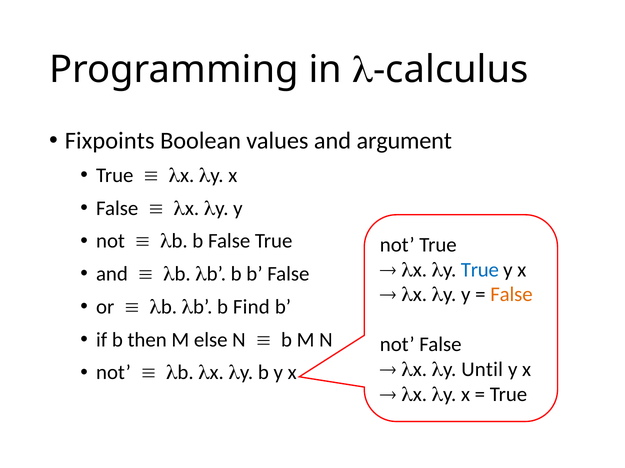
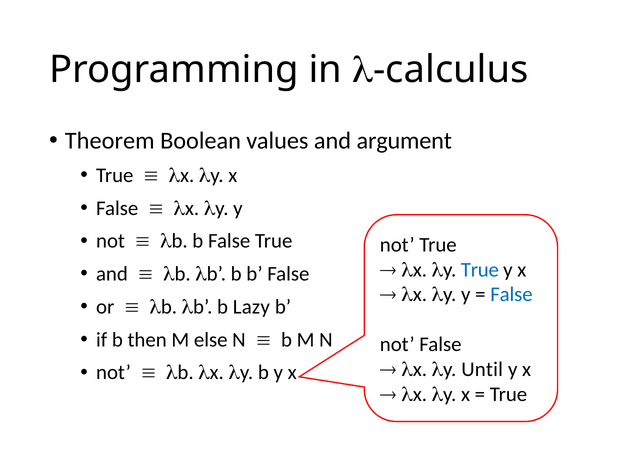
Fixpoints: Fixpoints -> Theorem (110, 141)
False colour: orange -> blue (511, 295)
Find: Find -> Lazy (251, 307)
